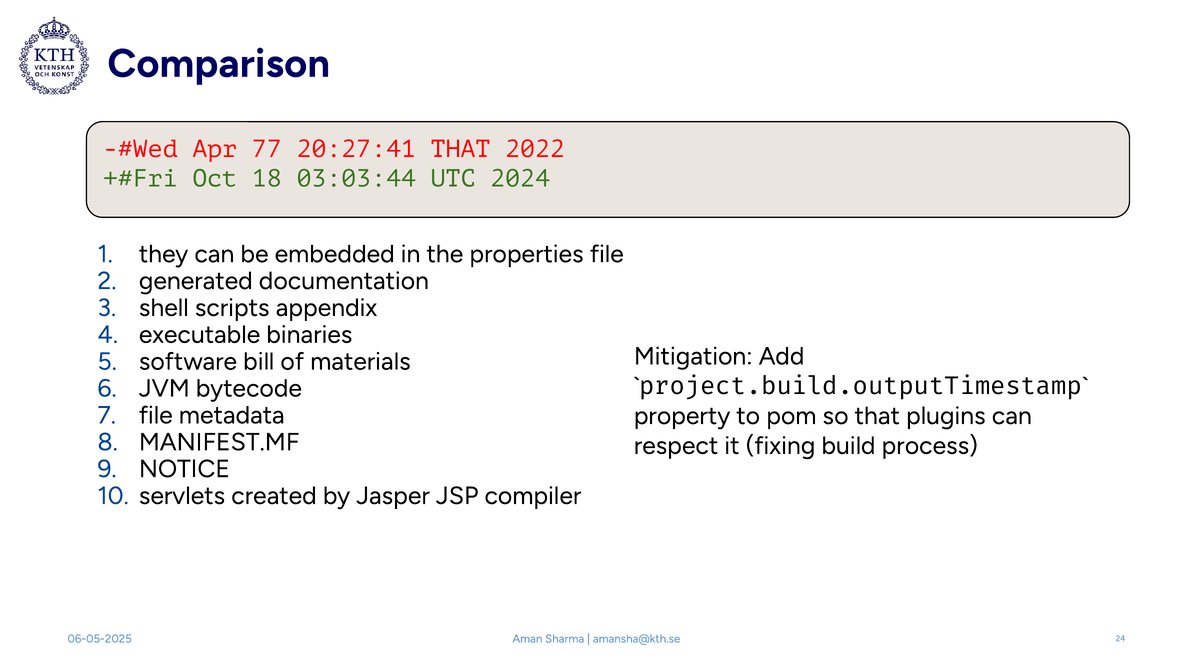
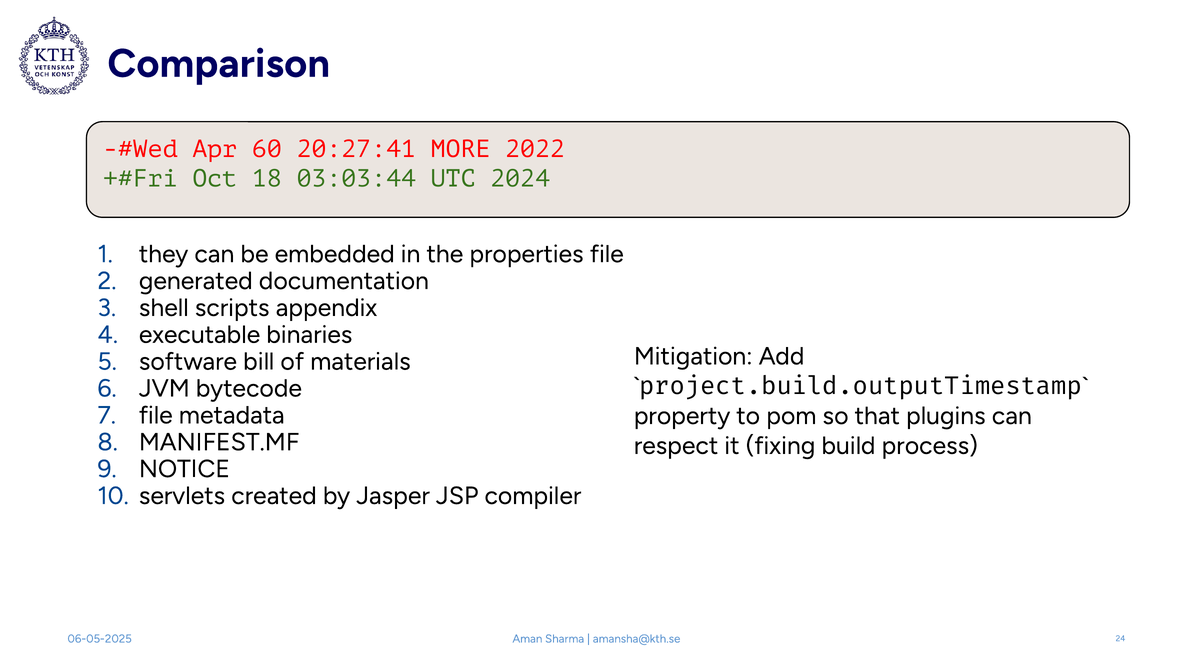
77: 77 -> 60 (267, 149)
20:27:41 THAT: THAT -> MORE (461, 149)
